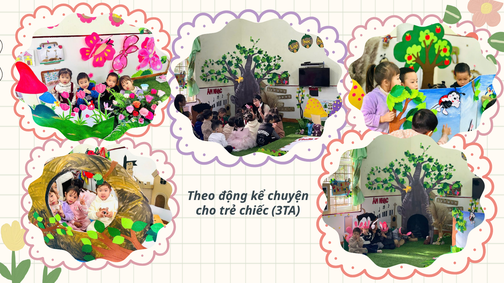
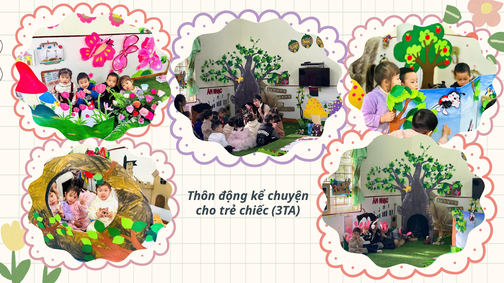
Theo: Theo -> Thôn (201, 196)
